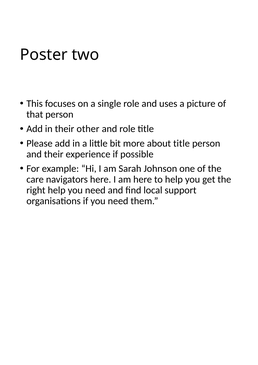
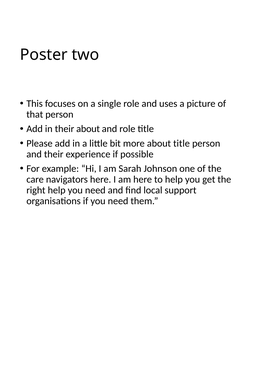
their other: other -> about (88, 129)
